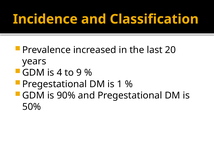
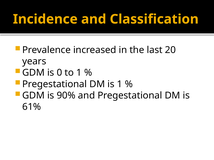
4: 4 -> 0 (59, 73)
to 9: 9 -> 1 (79, 73)
50%: 50% -> 61% (32, 107)
